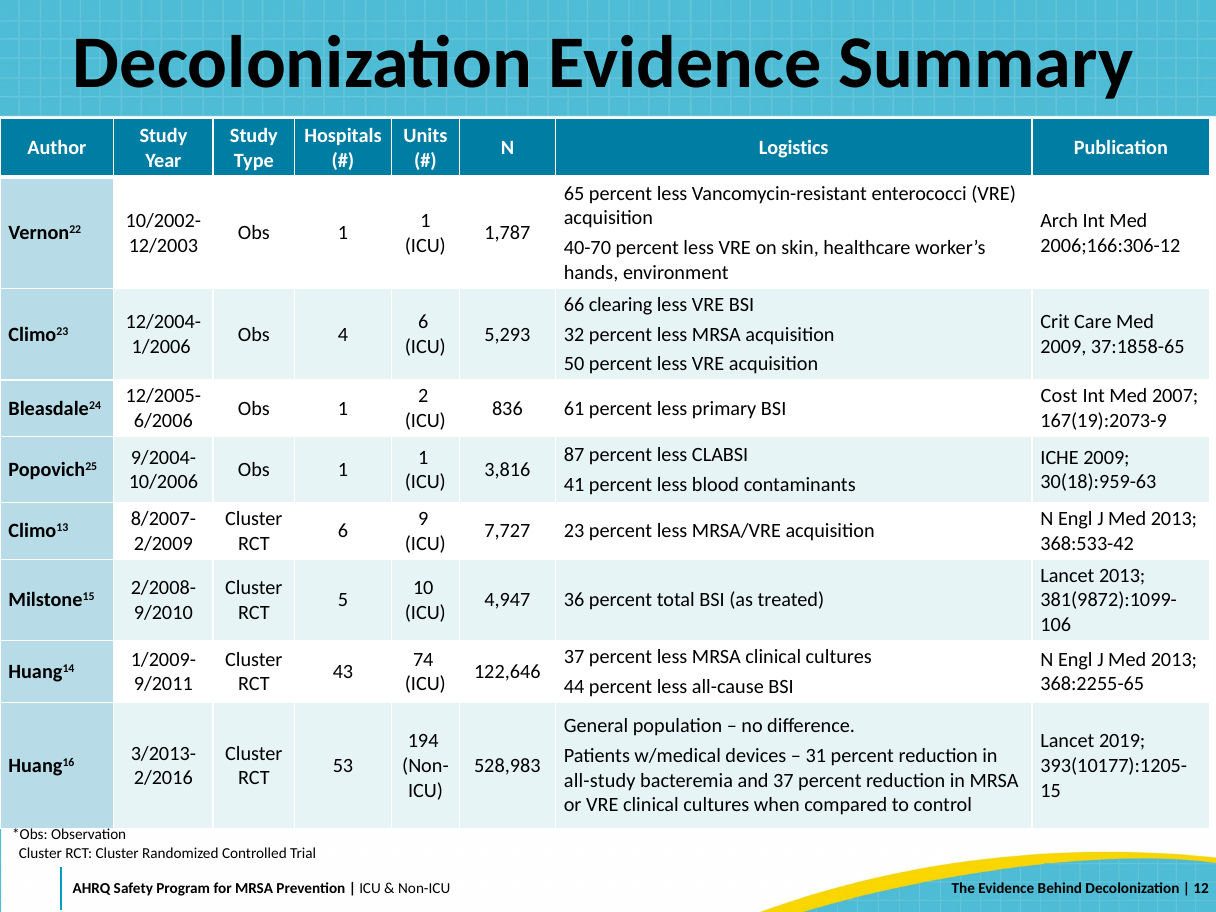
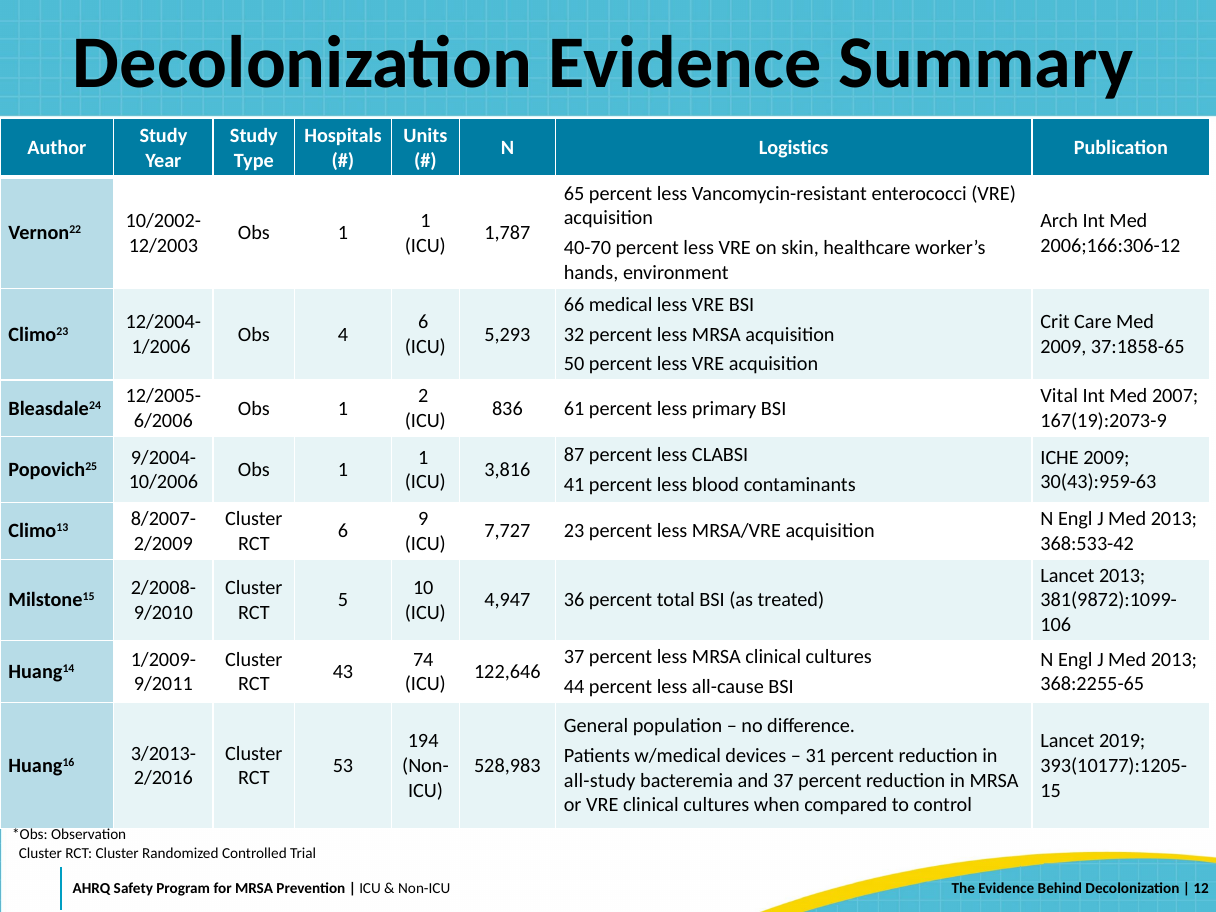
clearing: clearing -> medical (621, 305)
Cost: Cost -> Vital (1059, 396)
30(18):959-63: 30(18):959-63 -> 30(43):959-63 (1098, 482)
